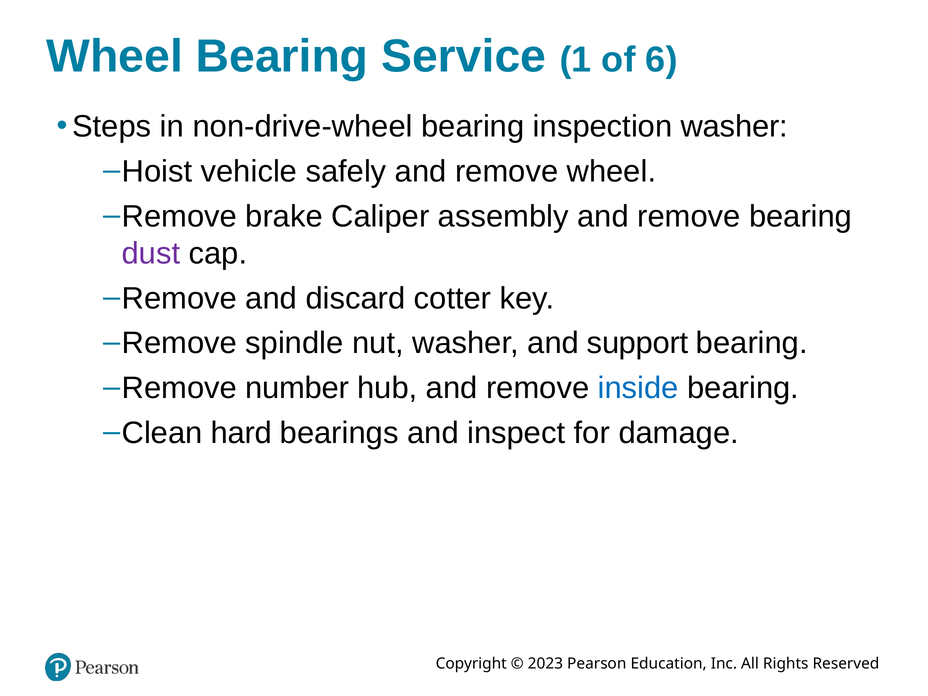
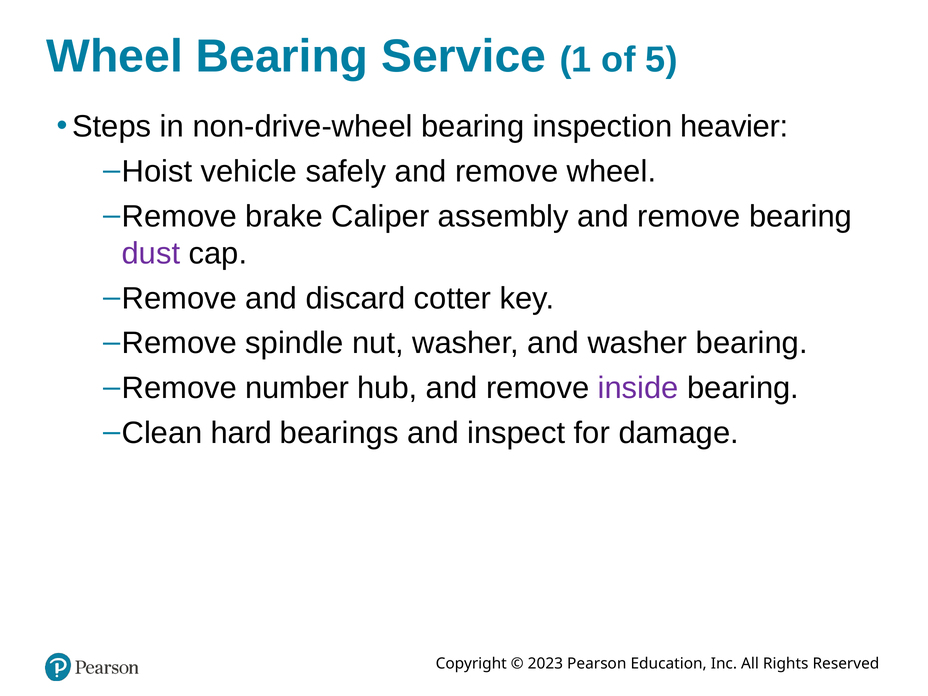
6: 6 -> 5 (661, 60)
inspection washer: washer -> heavier (734, 127)
and support: support -> washer (637, 343)
inside colour: blue -> purple (638, 388)
